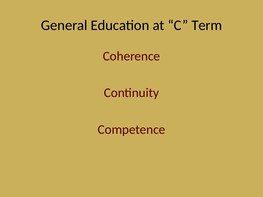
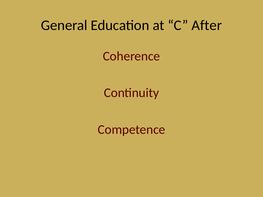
Term: Term -> After (207, 25)
